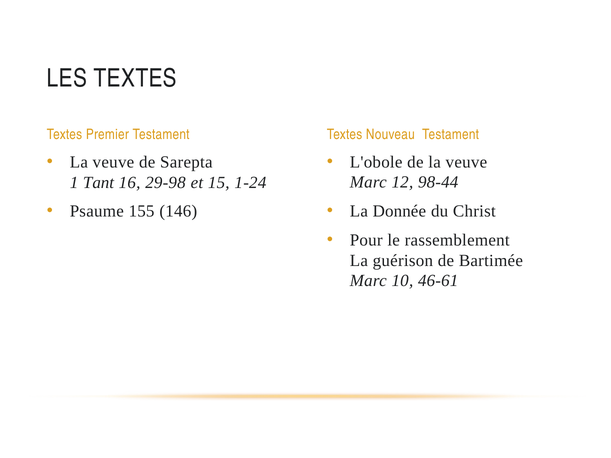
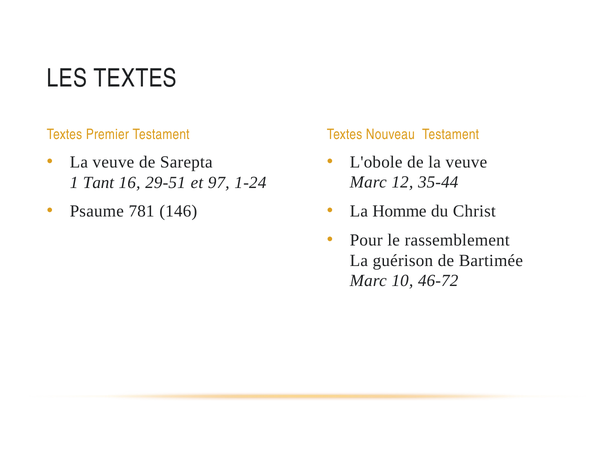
98-44: 98-44 -> 35-44 (438, 182)
29-98: 29-98 -> 29-51 (165, 183)
15: 15 -> 97 (219, 183)
Donnée: Donnée -> Homme (399, 211)
155: 155 -> 781 (142, 211)
46-61: 46-61 -> 46-72 (438, 281)
